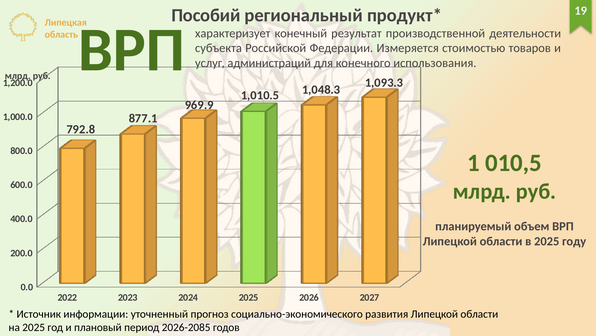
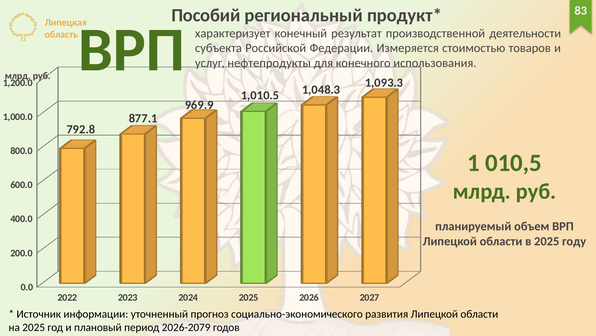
19: 19 -> 83 (581, 11)
администраций: администраций -> нефтепродукты (269, 63)
2026-2085: 2026-2085 -> 2026-2079 (186, 327)
